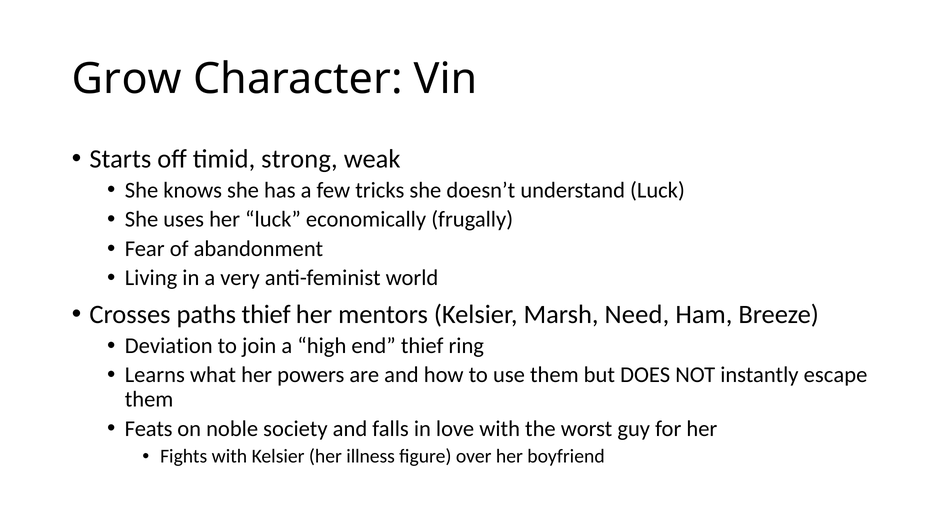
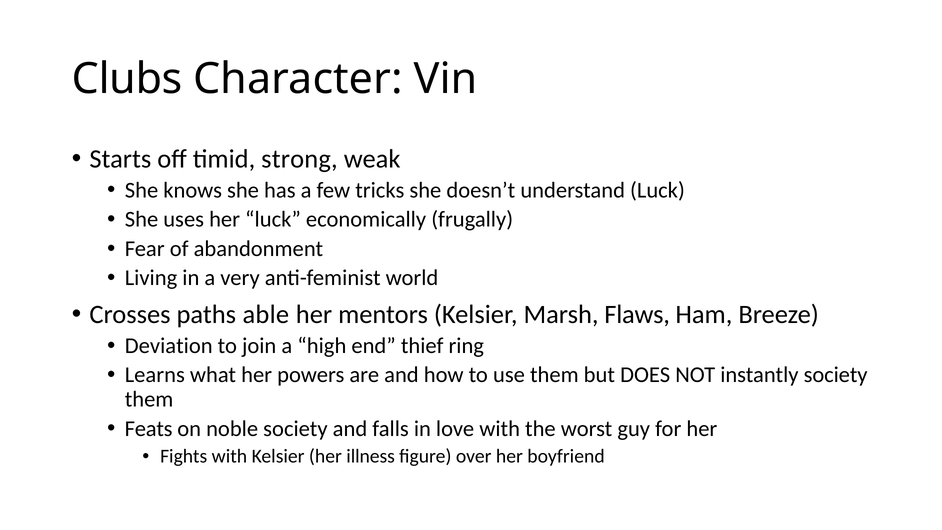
Grow: Grow -> Clubs (127, 79)
paths thief: thief -> able (266, 314)
Need: Need -> Flaws (637, 314)
instantly escape: escape -> society (836, 375)
